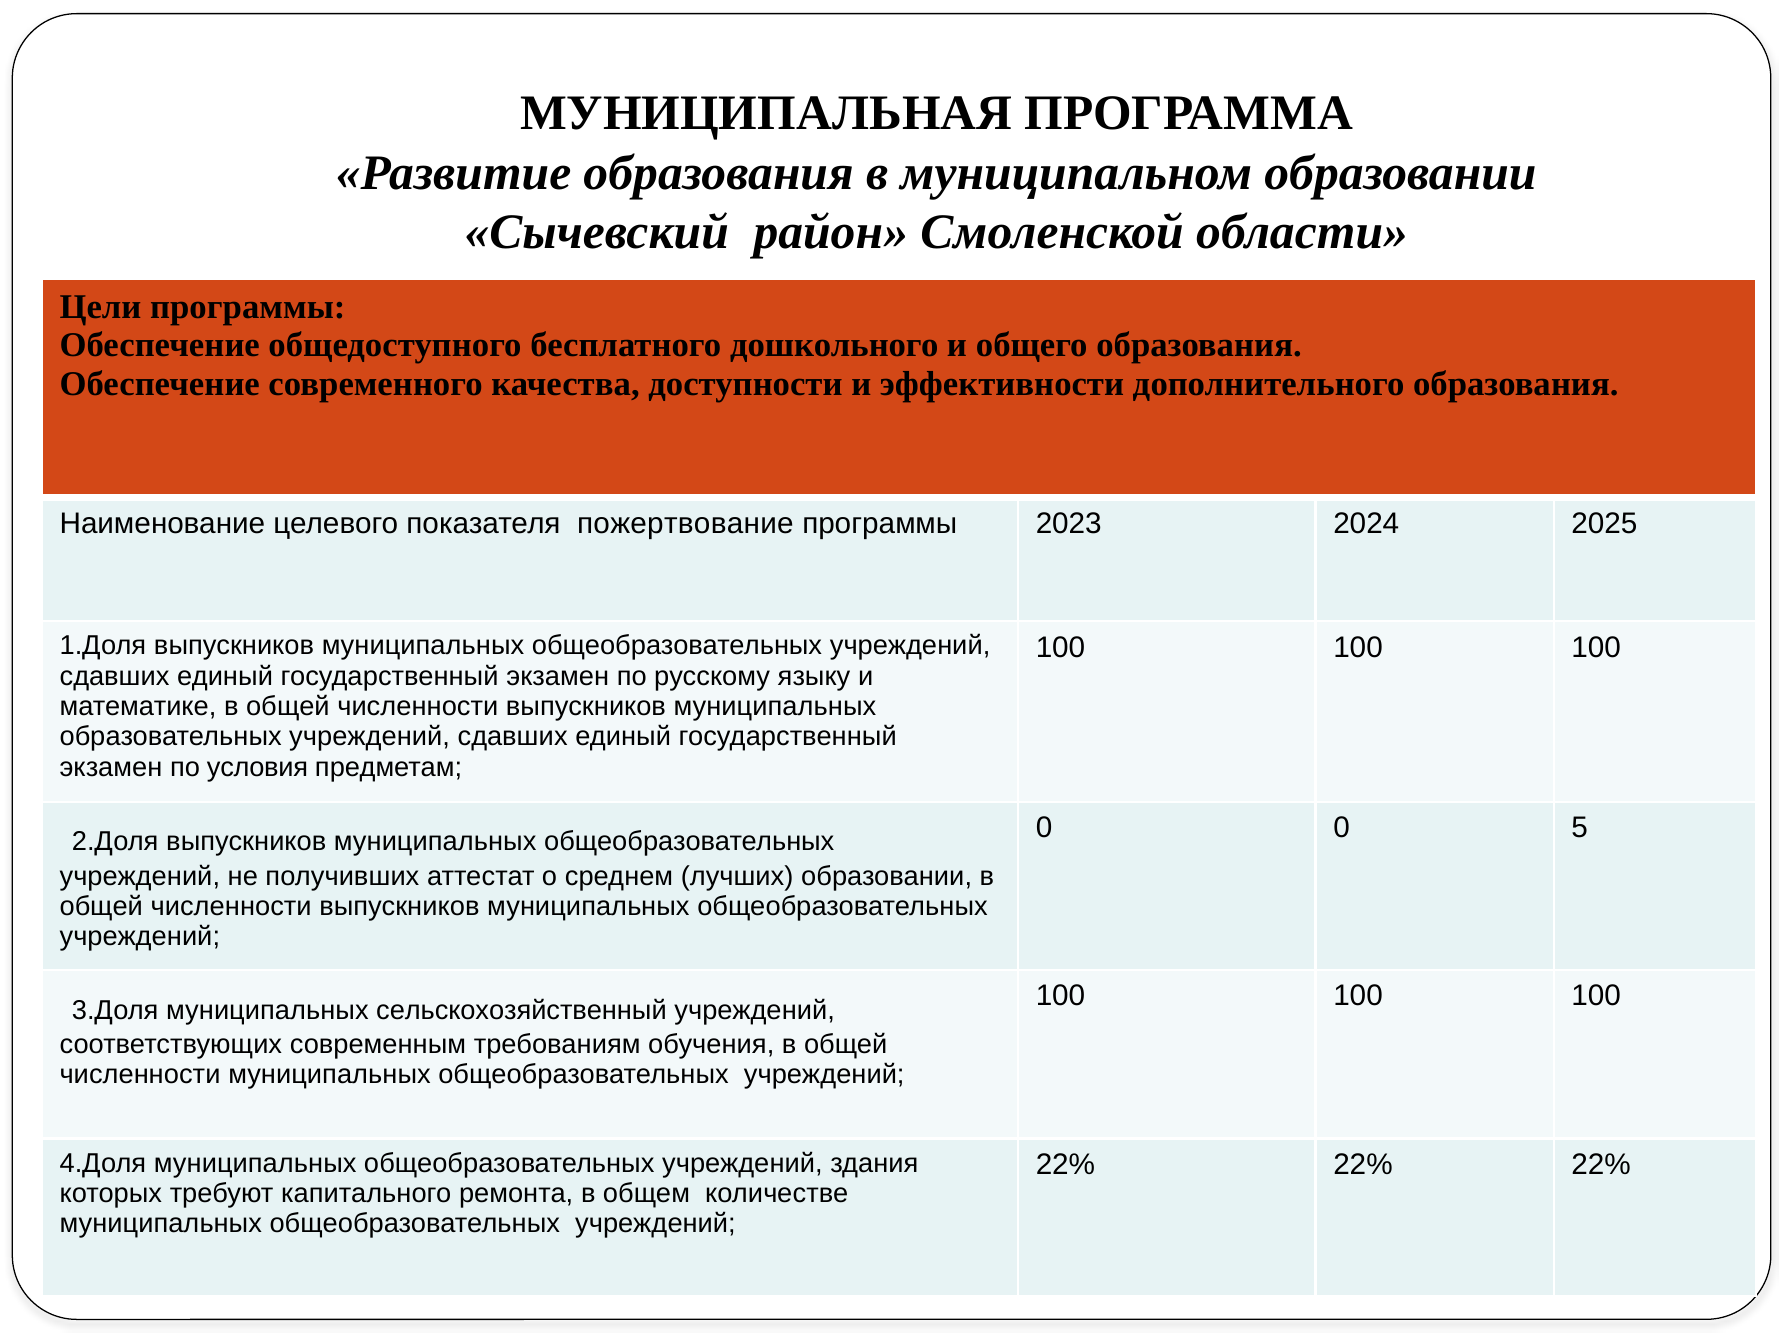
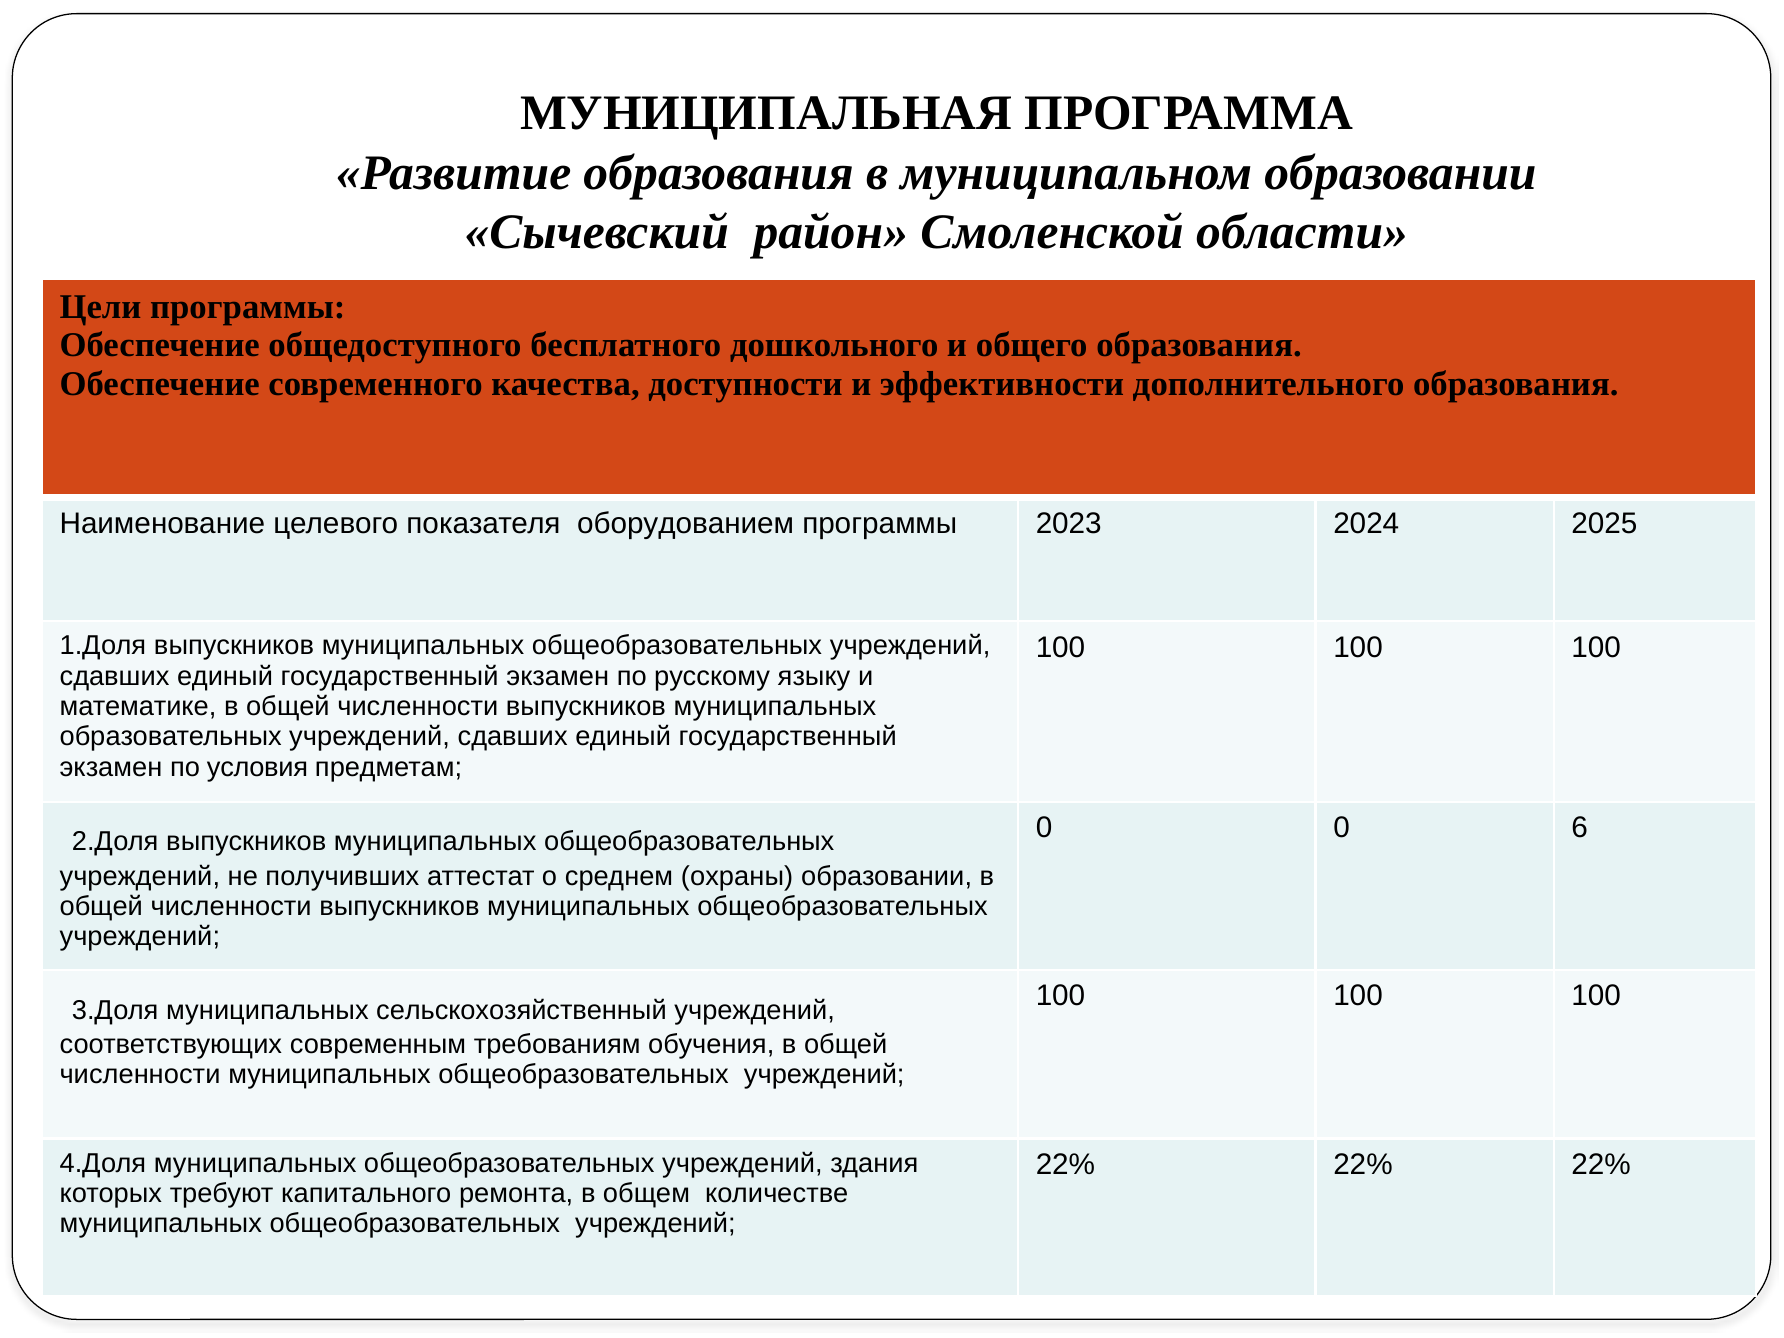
пожертвование: пожертвование -> оборудованием (686, 524)
5: 5 -> 6 (1580, 828)
лучших: лучших -> охраны (737, 876)
